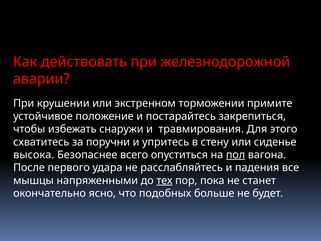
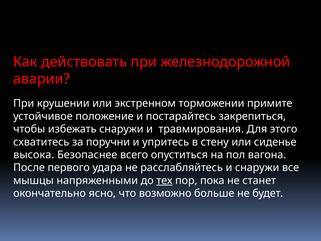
пол underline: present -> none (236, 155)
и падения: падения -> снаружи (257, 168)
подобных: подобных -> возможно (165, 193)
